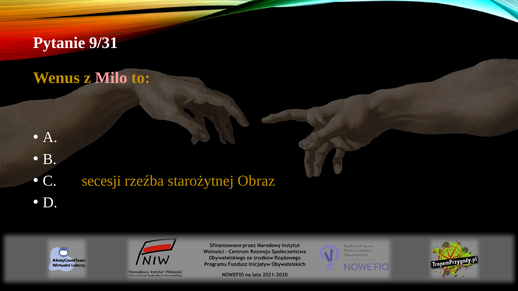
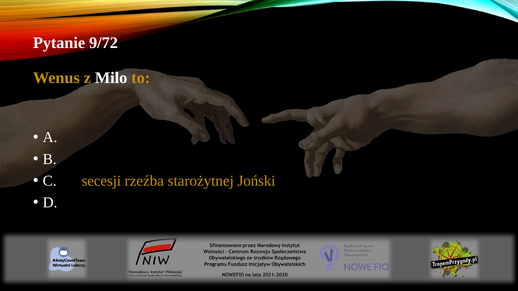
9/31: 9/31 -> 9/72 (104, 43)
Milo colour: pink -> white (111, 78)
Obraz: Obraz -> Joński (256, 181)
